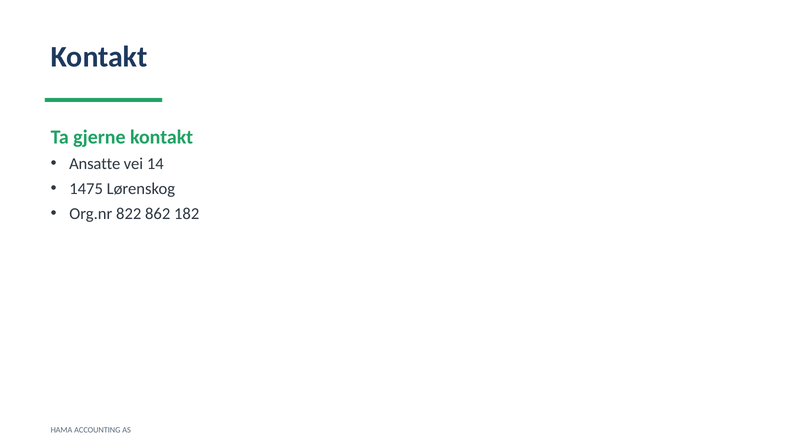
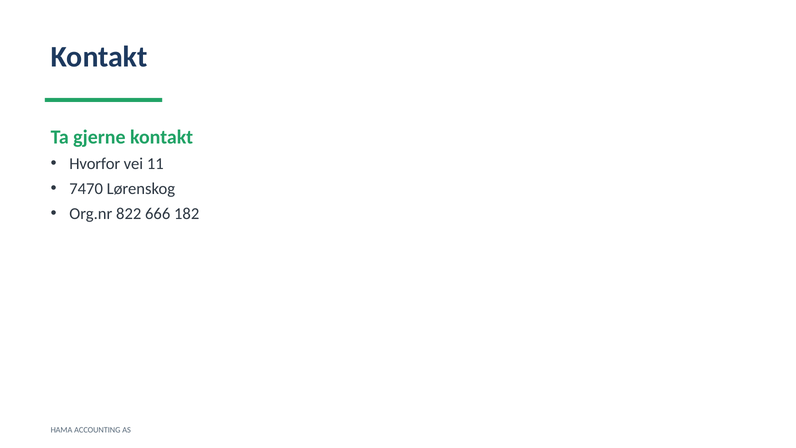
Ansatte: Ansatte -> Hvorfor (95, 164)
14: 14 -> 11 (155, 164)
1475: 1475 -> 7470 (86, 189)
862: 862 -> 666 (158, 213)
